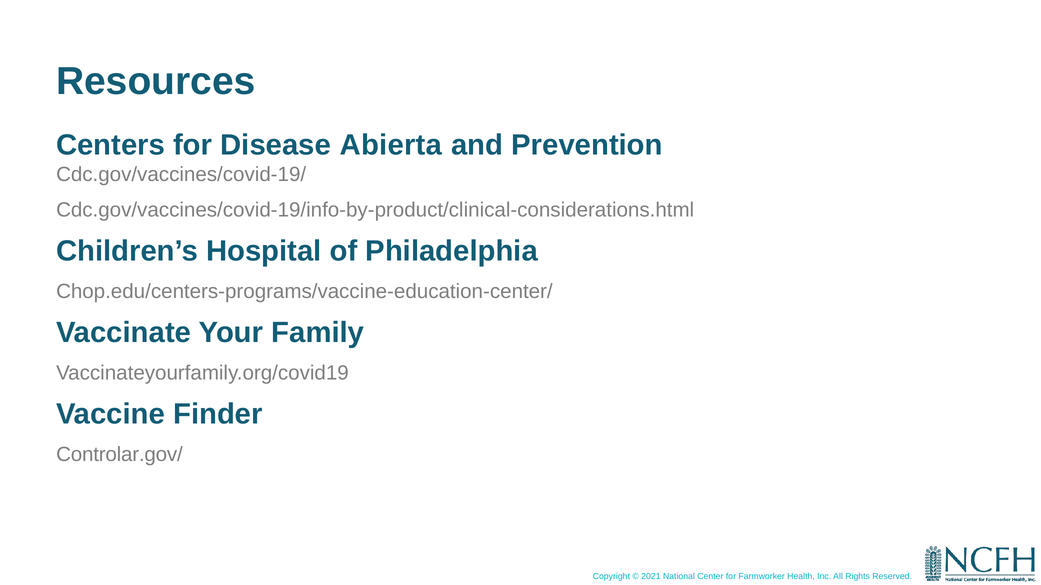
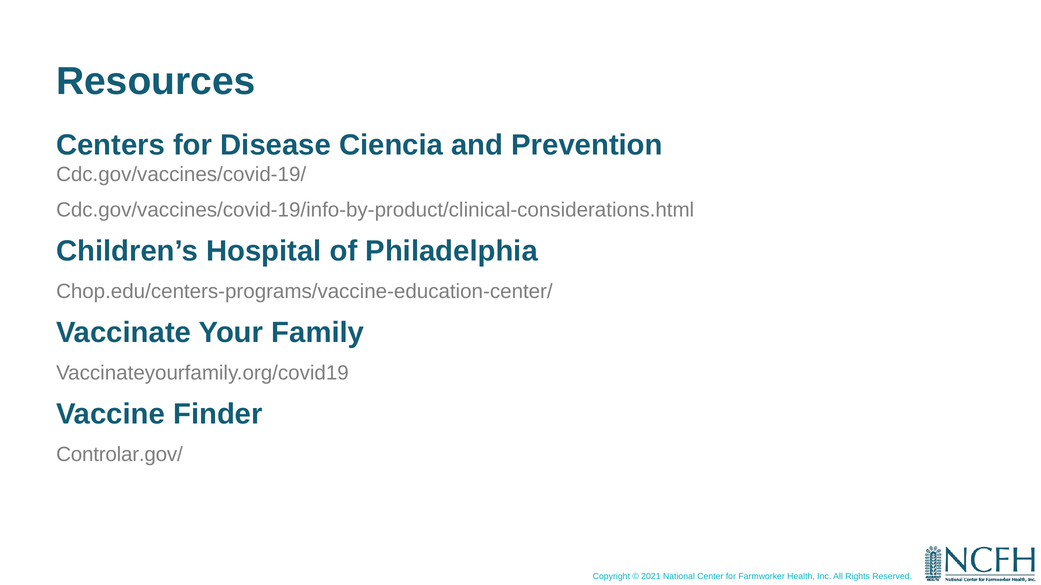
Abierta: Abierta -> Ciencia (391, 145)
